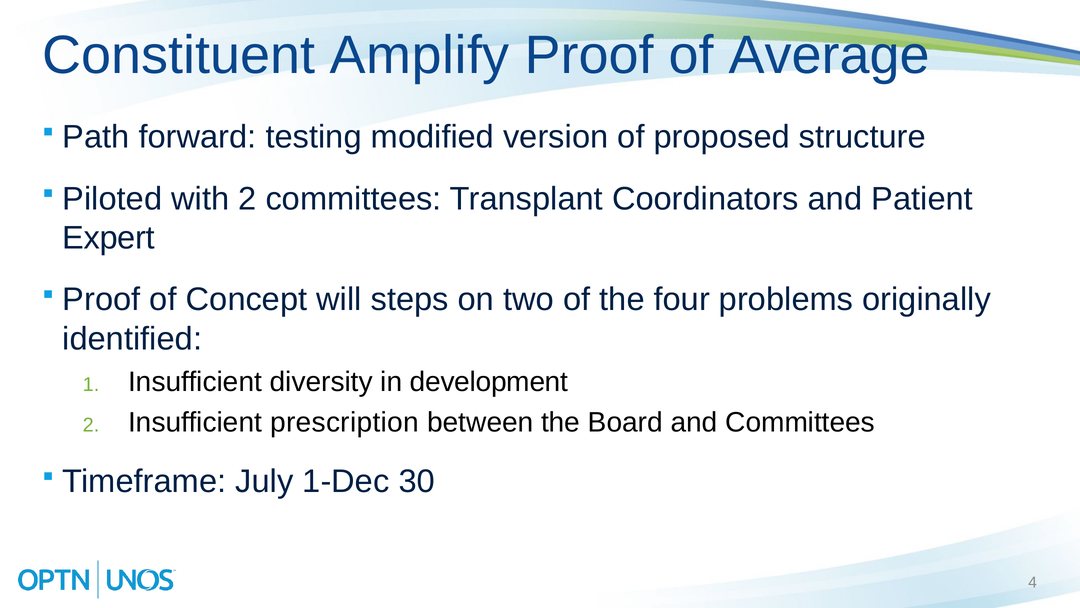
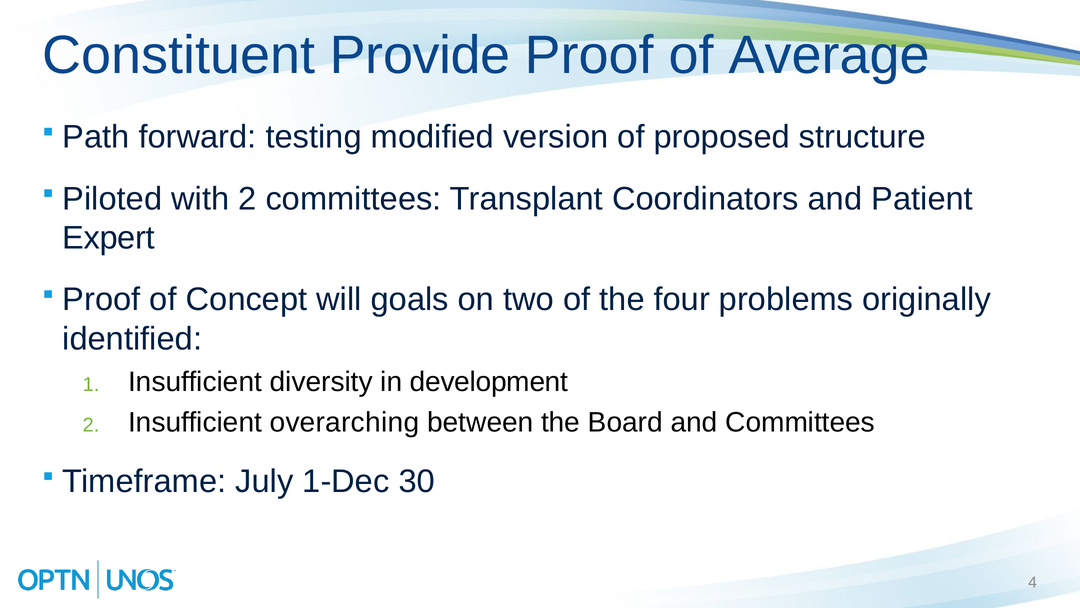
Amplify: Amplify -> Provide (420, 55)
steps: steps -> goals (410, 300)
prescription: prescription -> overarching (344, 422)
